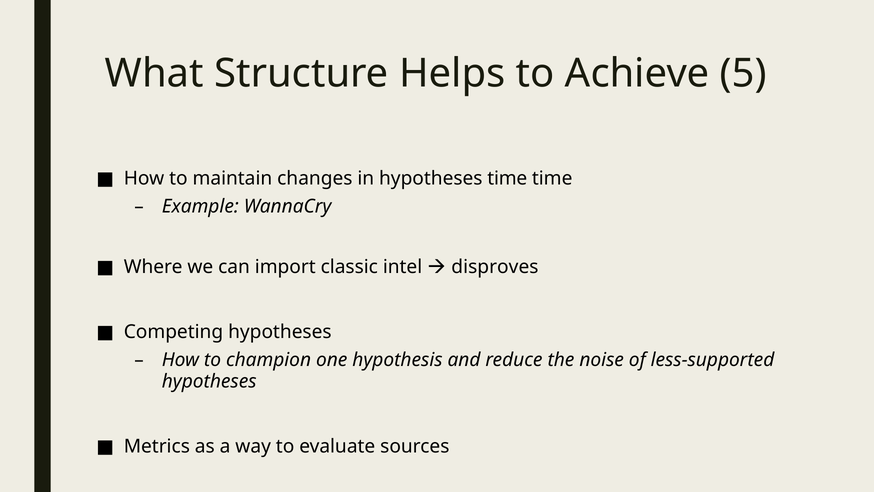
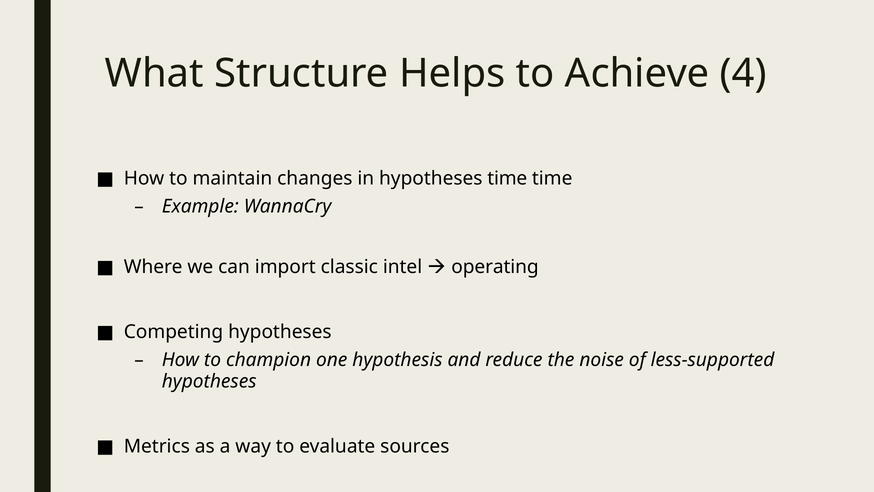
5: 5 -> 4 (743, 73)
disproves: disproves -> operating (495, 266)
